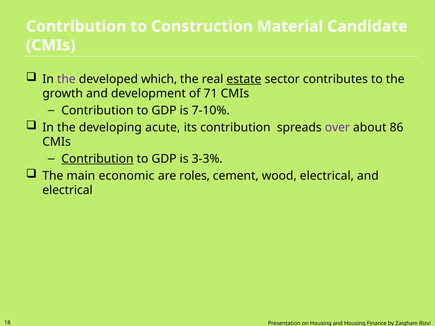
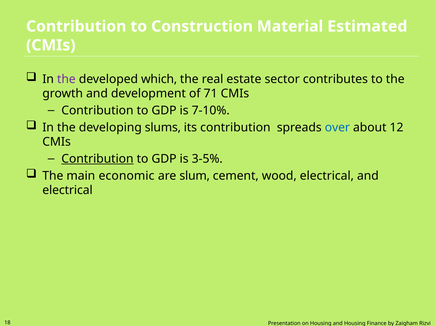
Candidate: Candidate -> Estimated (367, 26)
estate underline: present -> none (244, 79)
acute: acute -> slums (163, 127)
over colour: purple -> blue (337, 127)
86: 86 -> 12 (397, 127)
3-3%: 3-3% -> 3-5% (207, 159)
roles: roles -> slum (195, 176)
